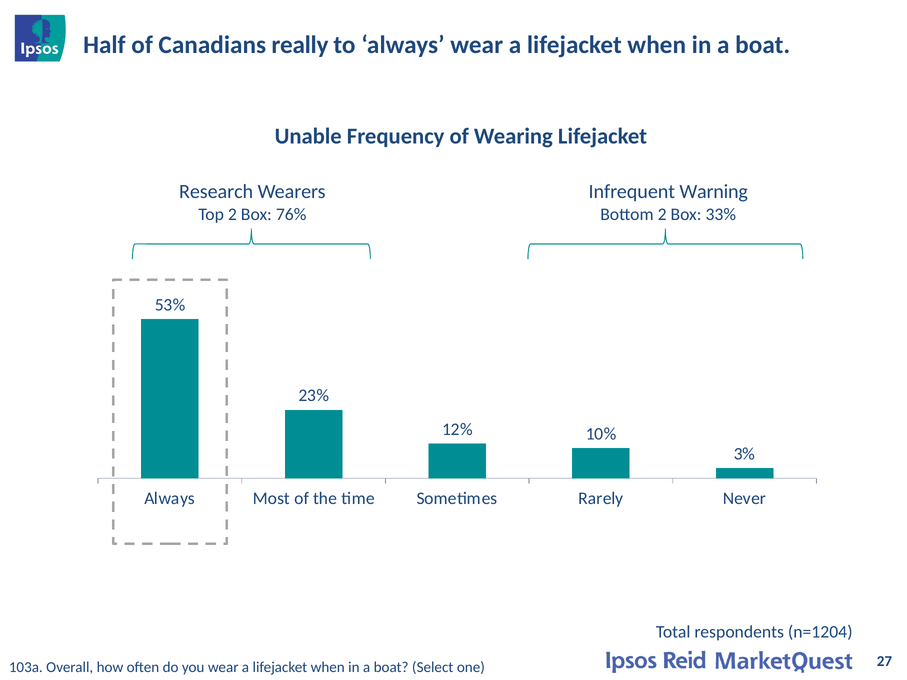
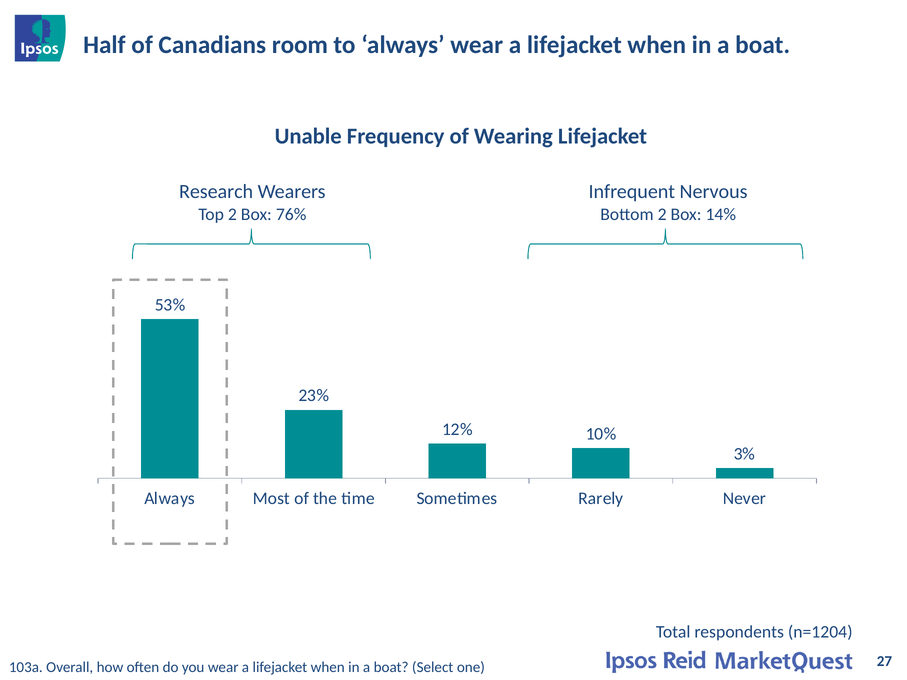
really: really -> room (300, 45)
Warning: Warning -> Nervous (714, 192)
33%: 33% -> 14% (721, 214)
